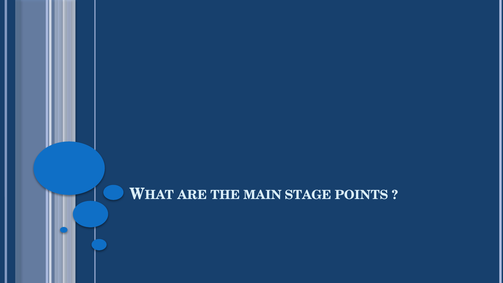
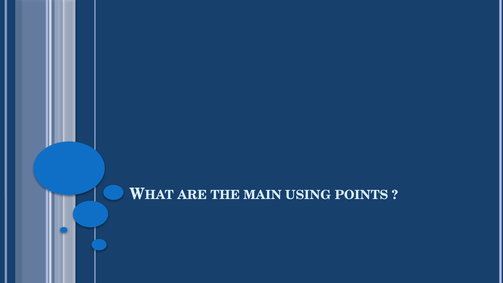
STAGE: STAGE -> USING (308, 195)
